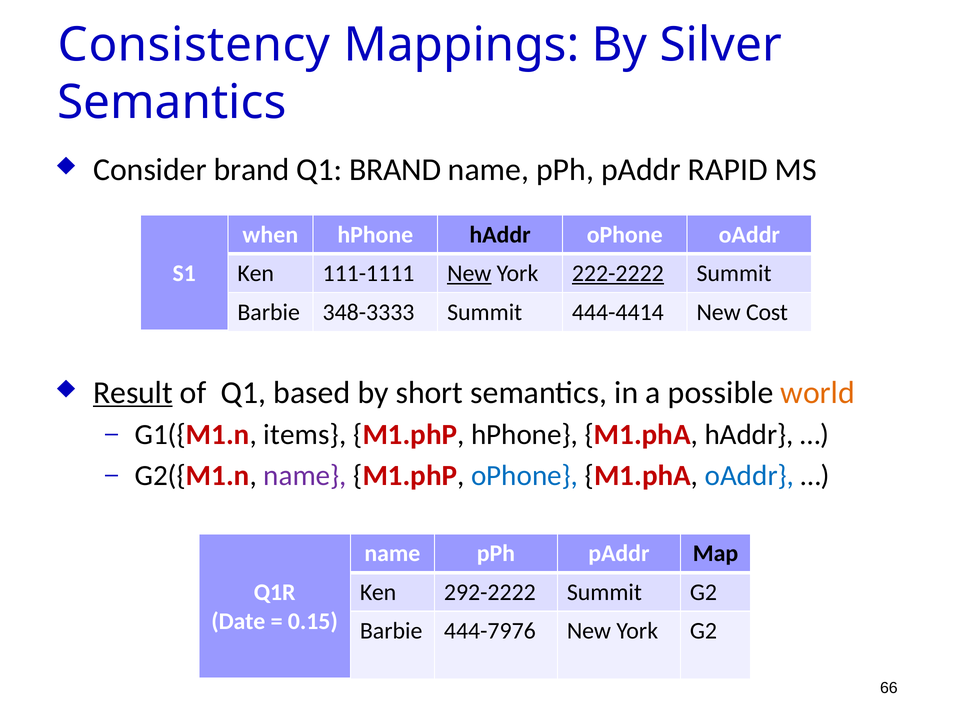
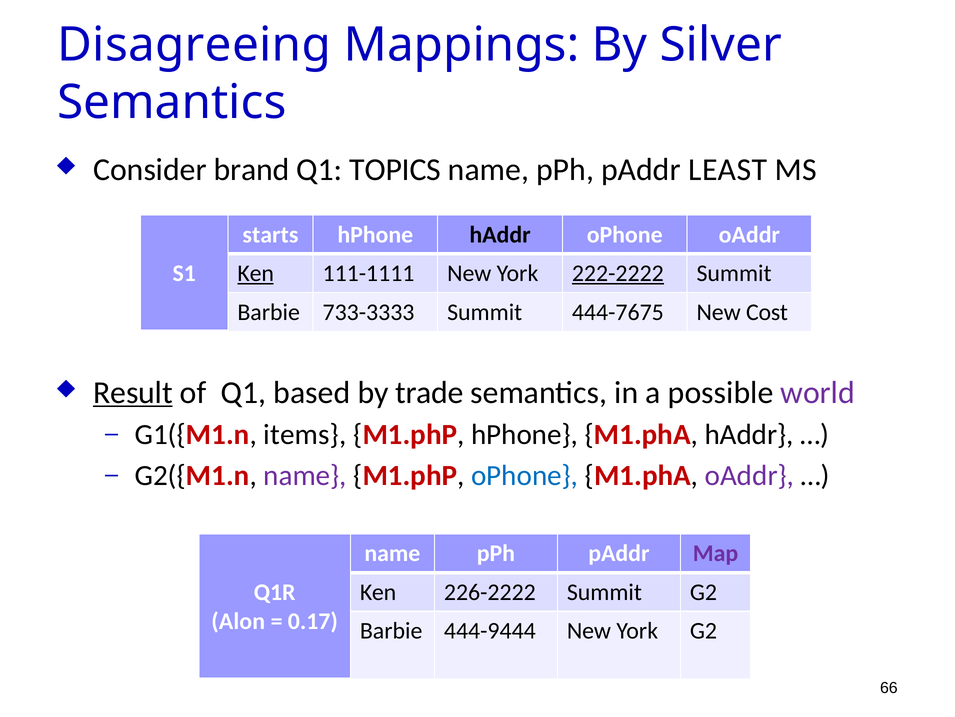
Consistency: Consistency -> Disagreeing (194, 45)
Q1 BRAND: BRAND -> TOPICS (395, 169)
RAPID: RAPID -> LEAST (728, 169)
when: when -> starts (270, 235)
Ken underline: none -> present (256, 273)
New underline: present -> none (469, 273)
348-3333: 348-3333 -> 733-3333 (369, 312)
444-4414: 444-4414 -> 444-7675 (618, 312)
short: short -> trade (430, 392)
world colour: orange -> purple (818, 392)
oAddr colour: blue -> purple (749, 475)
Map colour: black -> purple (716, 553)
292-2222: 292-2222 -> 226-2222 (490, 592)
Date: Date -> Alon (238, 621)
0.15: 0.15 -> 0.17 (313, 621)
444-7976: 444-7976 -> 444-9444 (490, 630)
